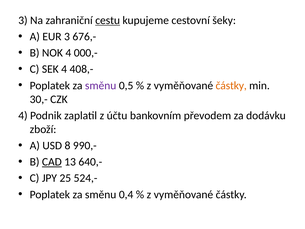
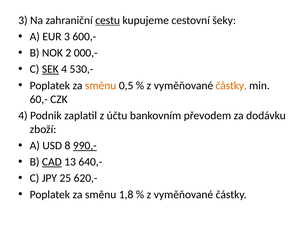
676,-: 676,- -> 600,- (84, 37)
NOK 4: 4 -> 2 (68, 53)
SEK underline: none -> present (50, 69)
408,-: 408,- -> 530,- (81, 69)
směnu colour: purple -> orange (101, 85)
30,-: 30,- -> 60,- (39, 99)
990,- underline: none -> present (85, 145)
524,-: 524,- -> 620,- (86, 178)
0,4: 0,4 -> 1,8 (126, 194)
